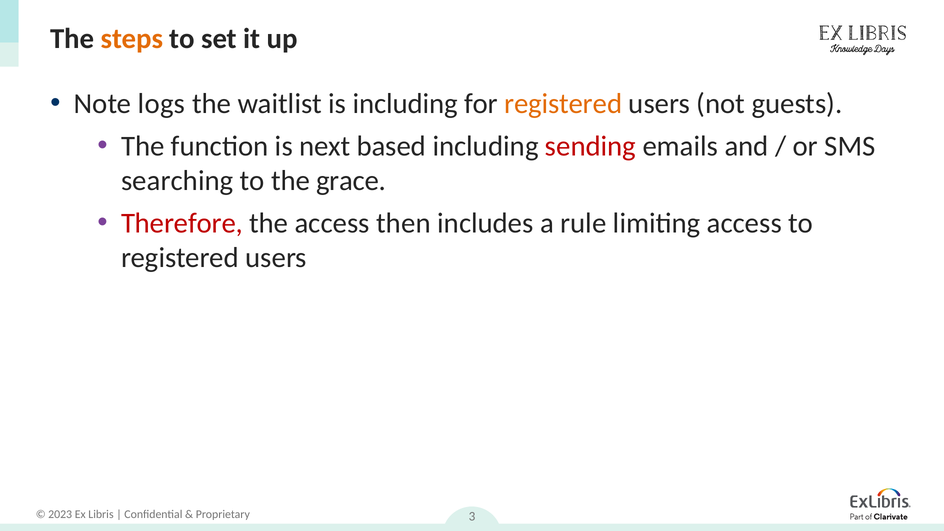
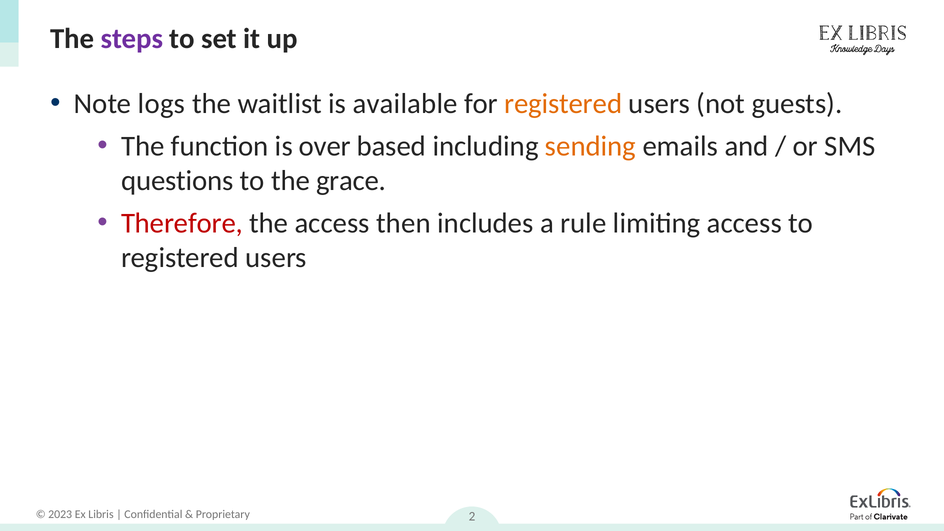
steps colour: orange -> purple (132, 39)
is including: including -> available (405, 104)
next: next -> over (325, 146)
sending colour: red -> orange (591, 146)
searching: searching -> questions (177, 181)
3: 3 -> 2 (472, 516)
